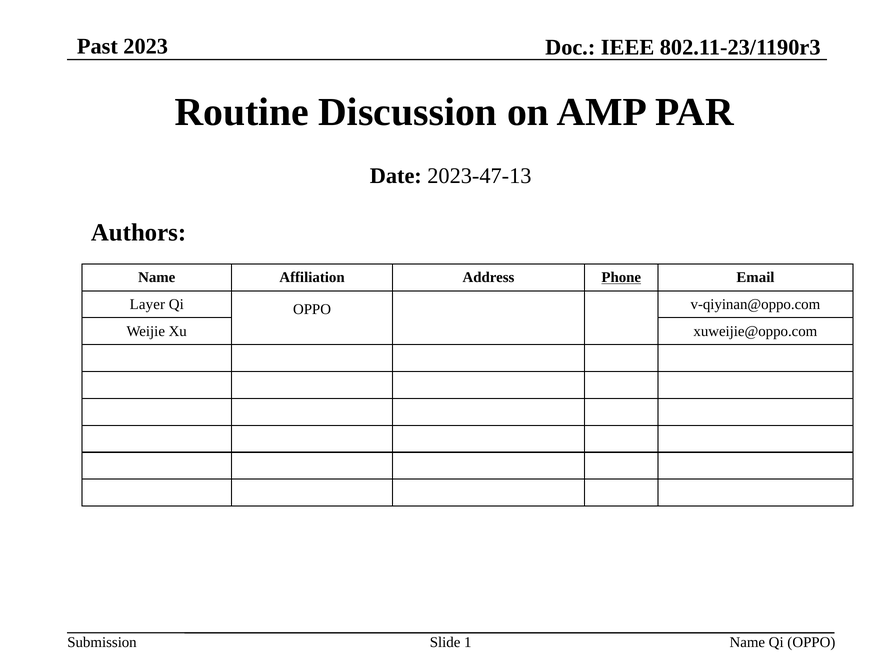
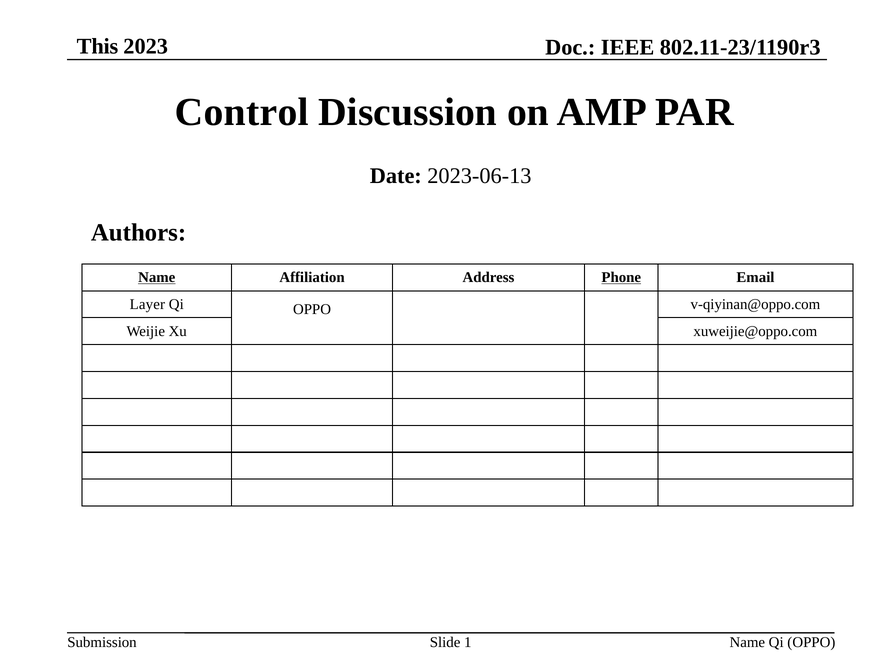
Past: Past -> This (97, 46)
Routine: Routine -> Control (242, 112)
2023-47-13: 2023-47-13 -> 2023-06-13 (479, 176)
Name underline: none -> present (157, 278)
